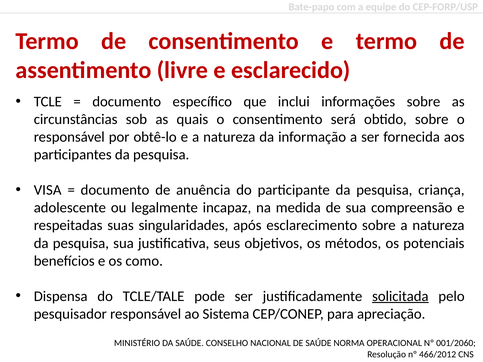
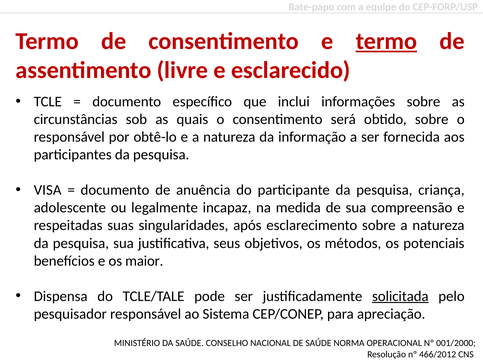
termo underline: none -> present (386, 41)
como: como -> maior (144, 261)
001/2060: 001/2060 -> 001/2000 (456, 343)
